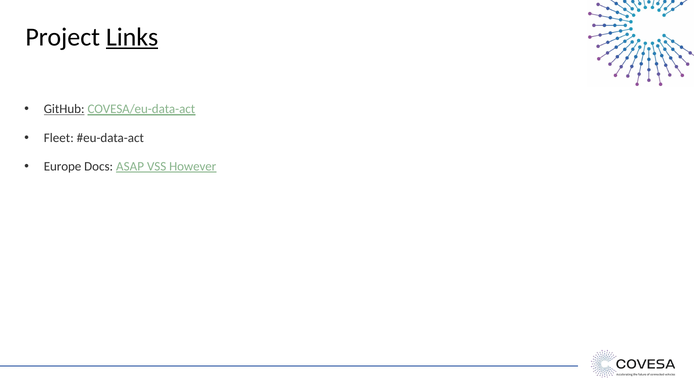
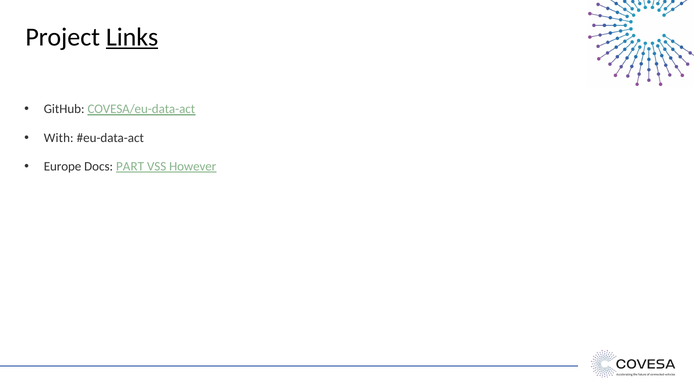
GitHub underline: present -> none (64, 109)
Fleet: Fleet -> With (59, 138)
ASAP: ASAP -> PART (130, 167)
